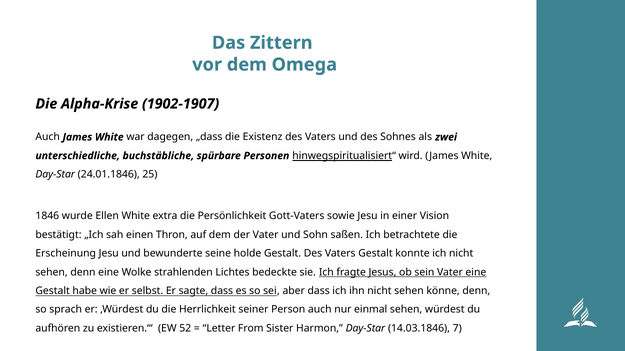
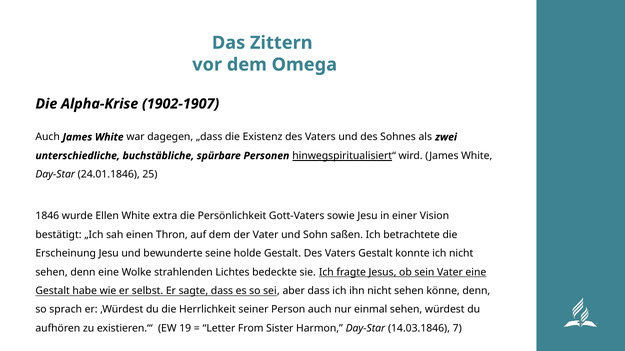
52: 52 -> 19 (185, 329)
